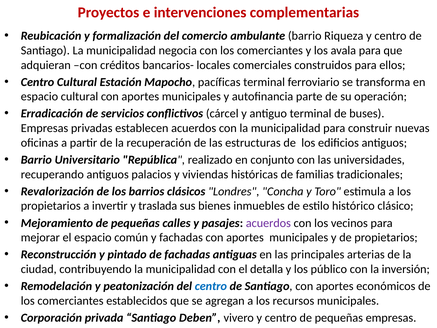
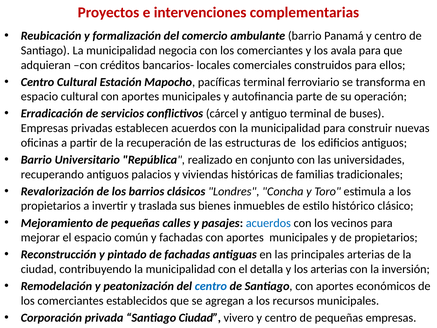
Riqueza: Riqueza -> Panamá (344, 36)
acuerdos colour: purple -> blue (268, 223)
los público: público -> arterias (329, 269)
Santiago Deben: Deben -> Ciudad (200, 318)
